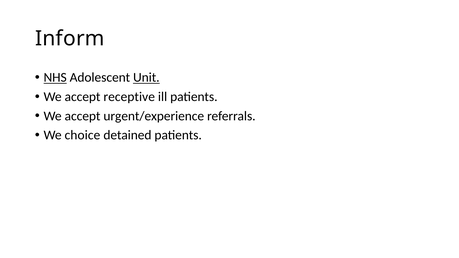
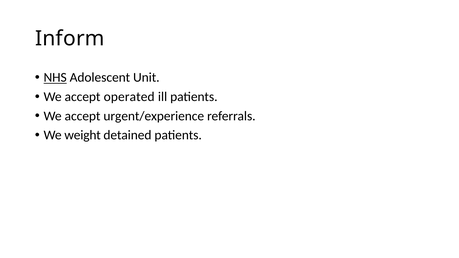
Unit underline: present -> none (146, 78)
receptive: receptive -> operated (129, 97)
choice: choice -> weight (83, 135)
